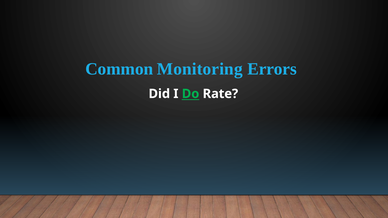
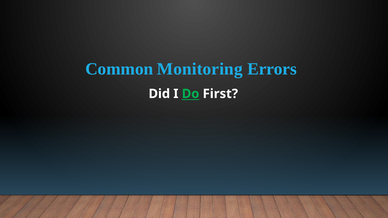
Rate: Rate -> First (220, 94)
